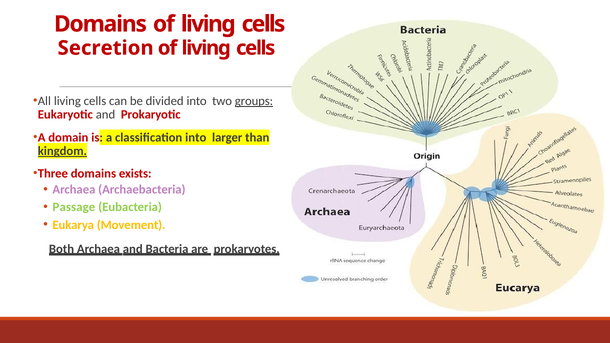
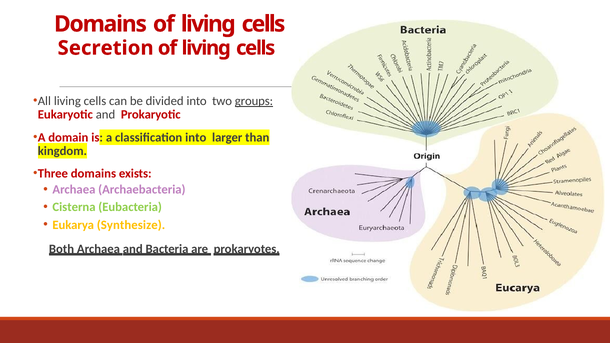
kingdom underline: present -> none (62, 151)
Passage: Passage -> Cisterna (74, 207)
Movement: Movement -> Synthesize (131, 225)
